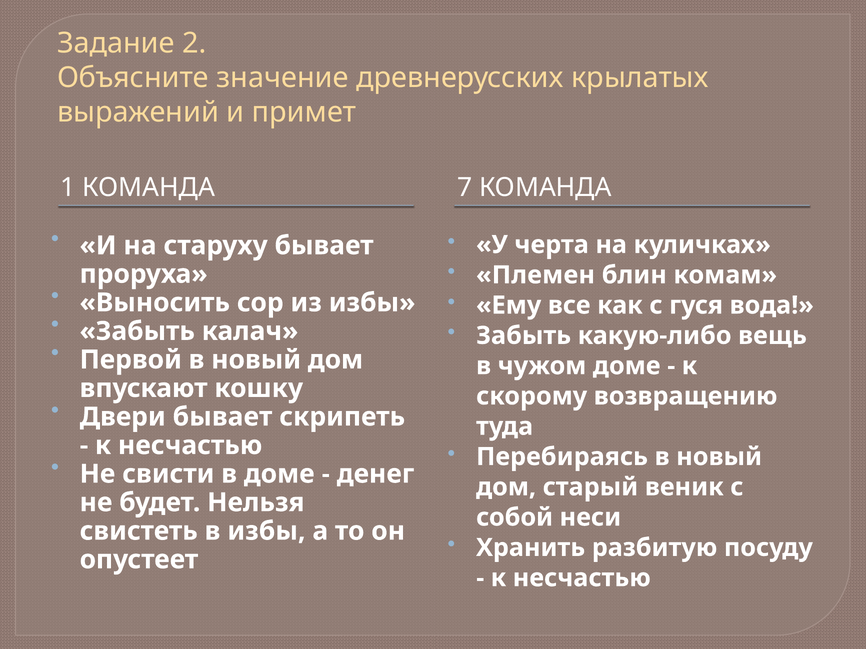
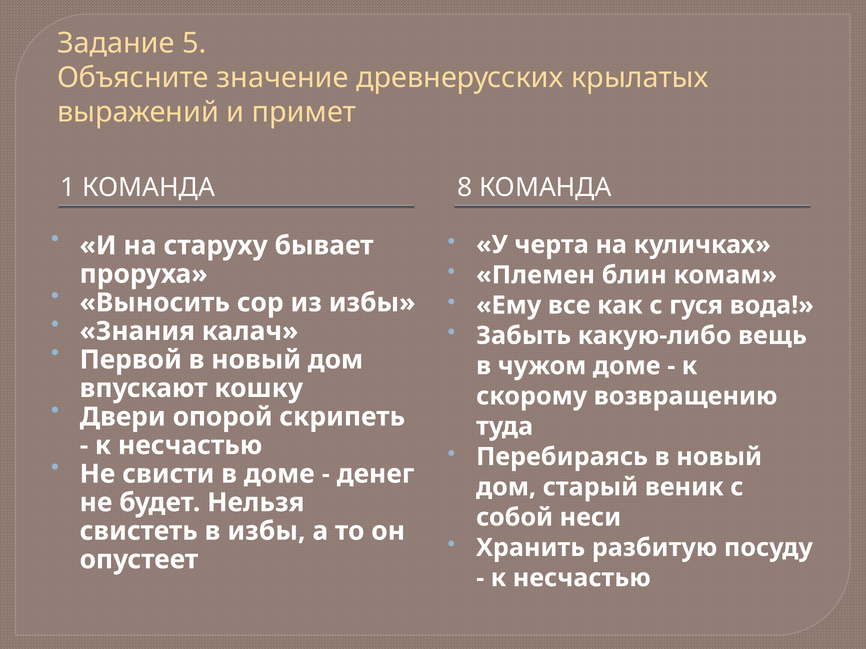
2: 2 -> 5 (194, 43)
7: 7 -> 8 (465, 188)
Забыть: Забыть -> Знания (137, 331)
Двери бывает: бывает -> опорой (223, 417)
